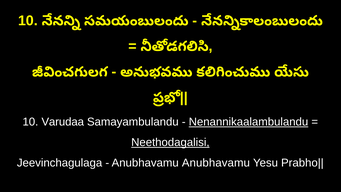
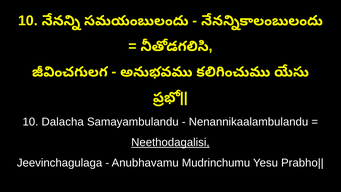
Varudaa: Varudaa -> Dalacha (63, 122)
Nenannikaalambulandu underline: present -> none (249, 122)
Anubhavamu Anubhavamu: Anubhavamu -> Mudrinchumu (216, 163)
